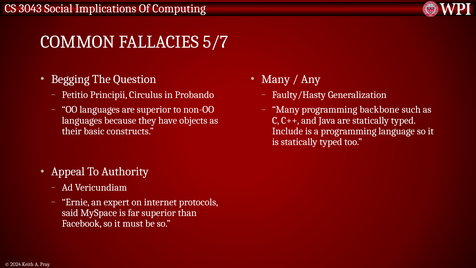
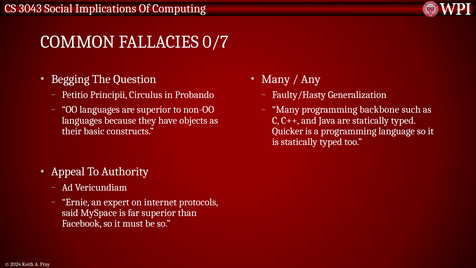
5/7: 5/7 -> 0/7 (215, 42)
Include: Include -> Quicker (288, 131)
